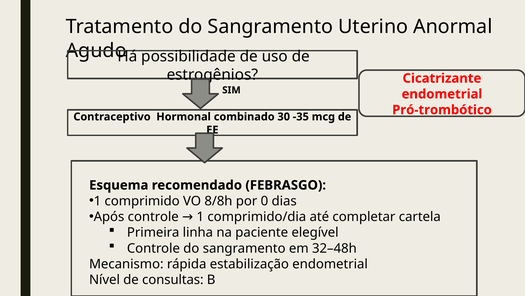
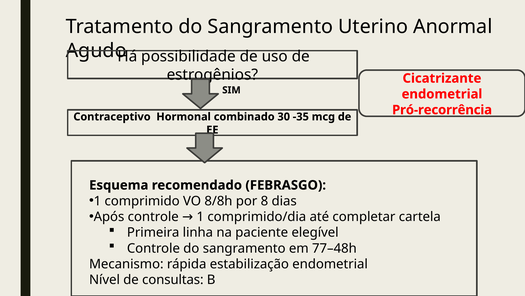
Pró-trombótico: Pró-trombótico -> Pró-recorrência (442, 110)
0: 0 -> 8 (264, 201)
32–48h: 32–48h -> 77–48h (334, 248)
